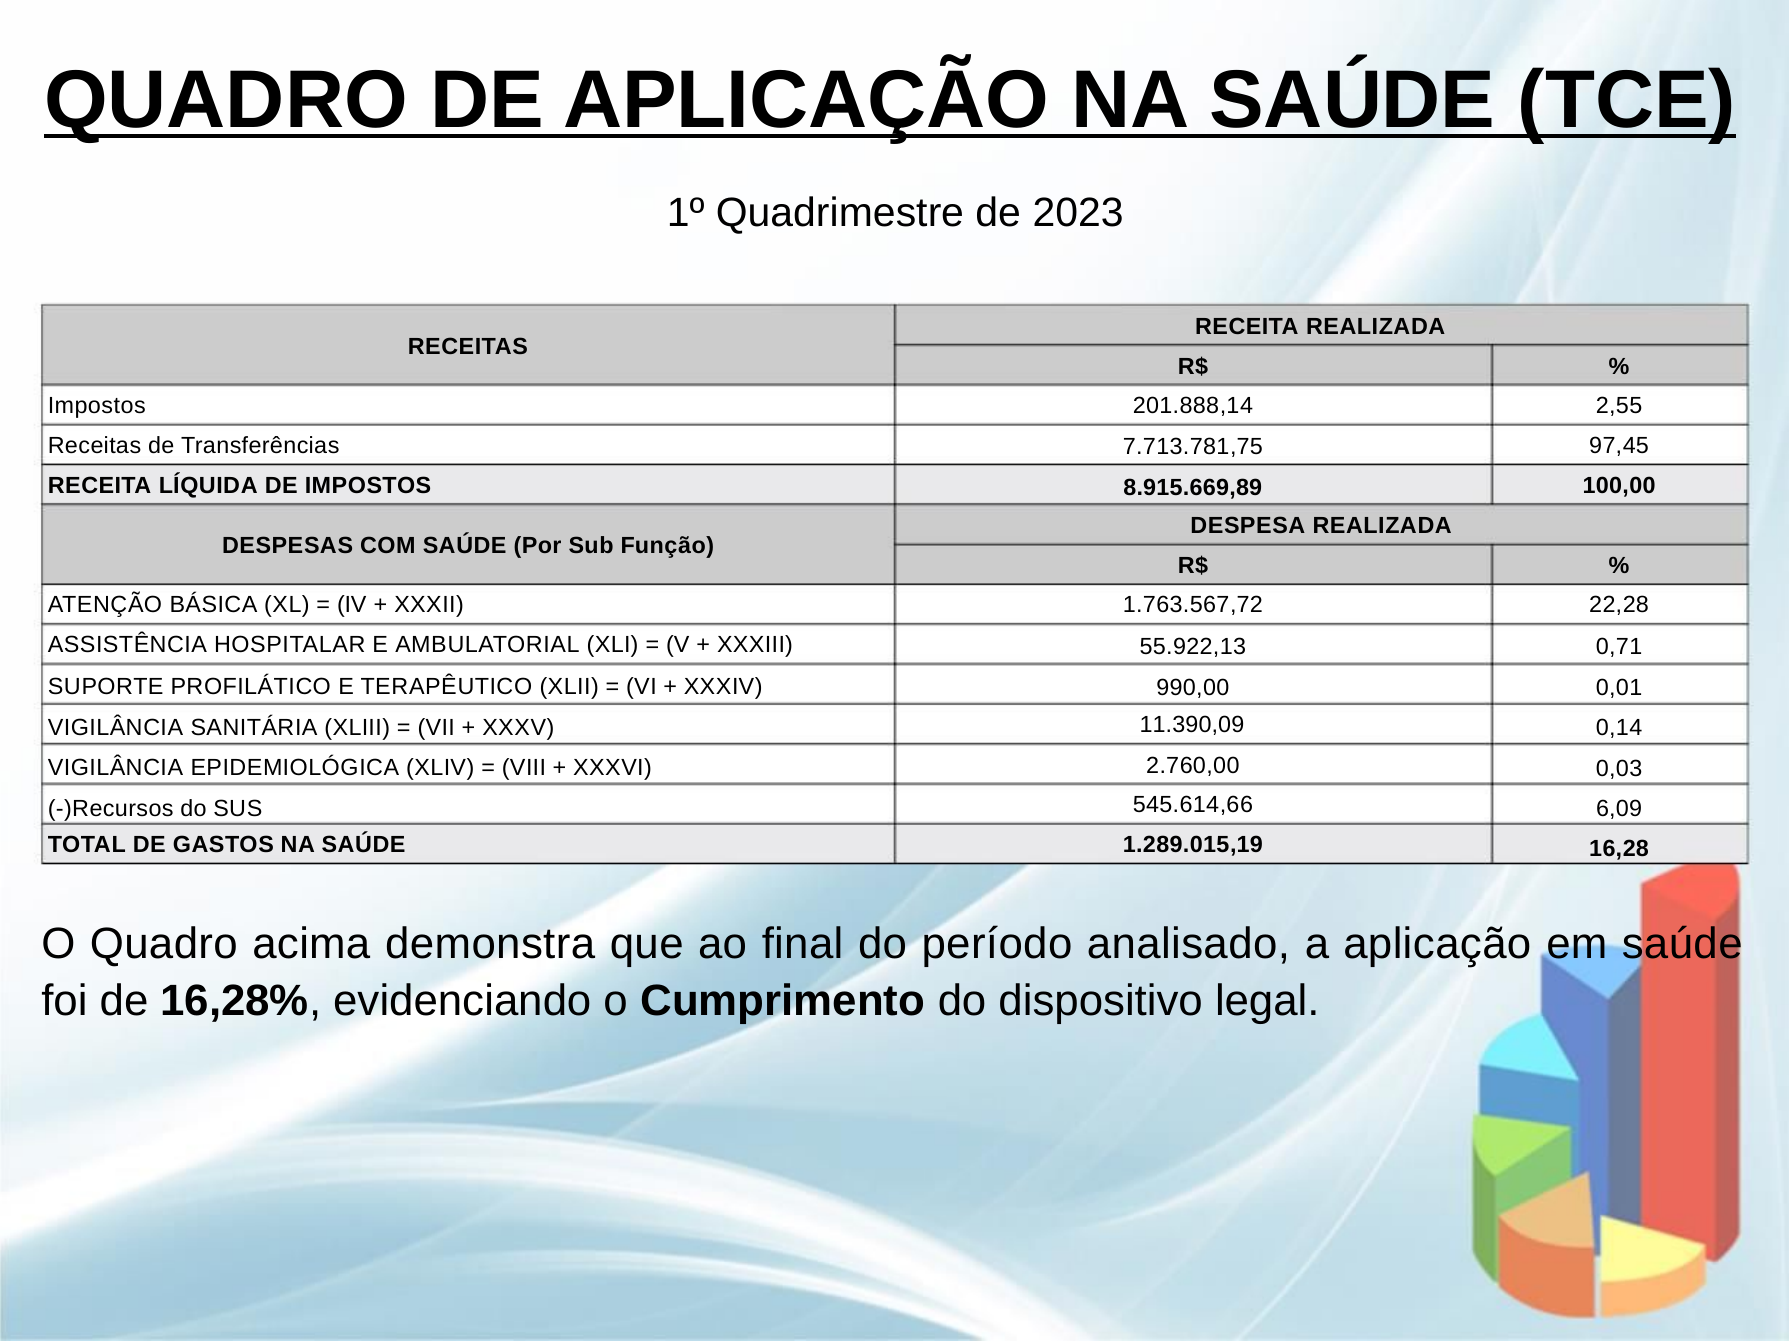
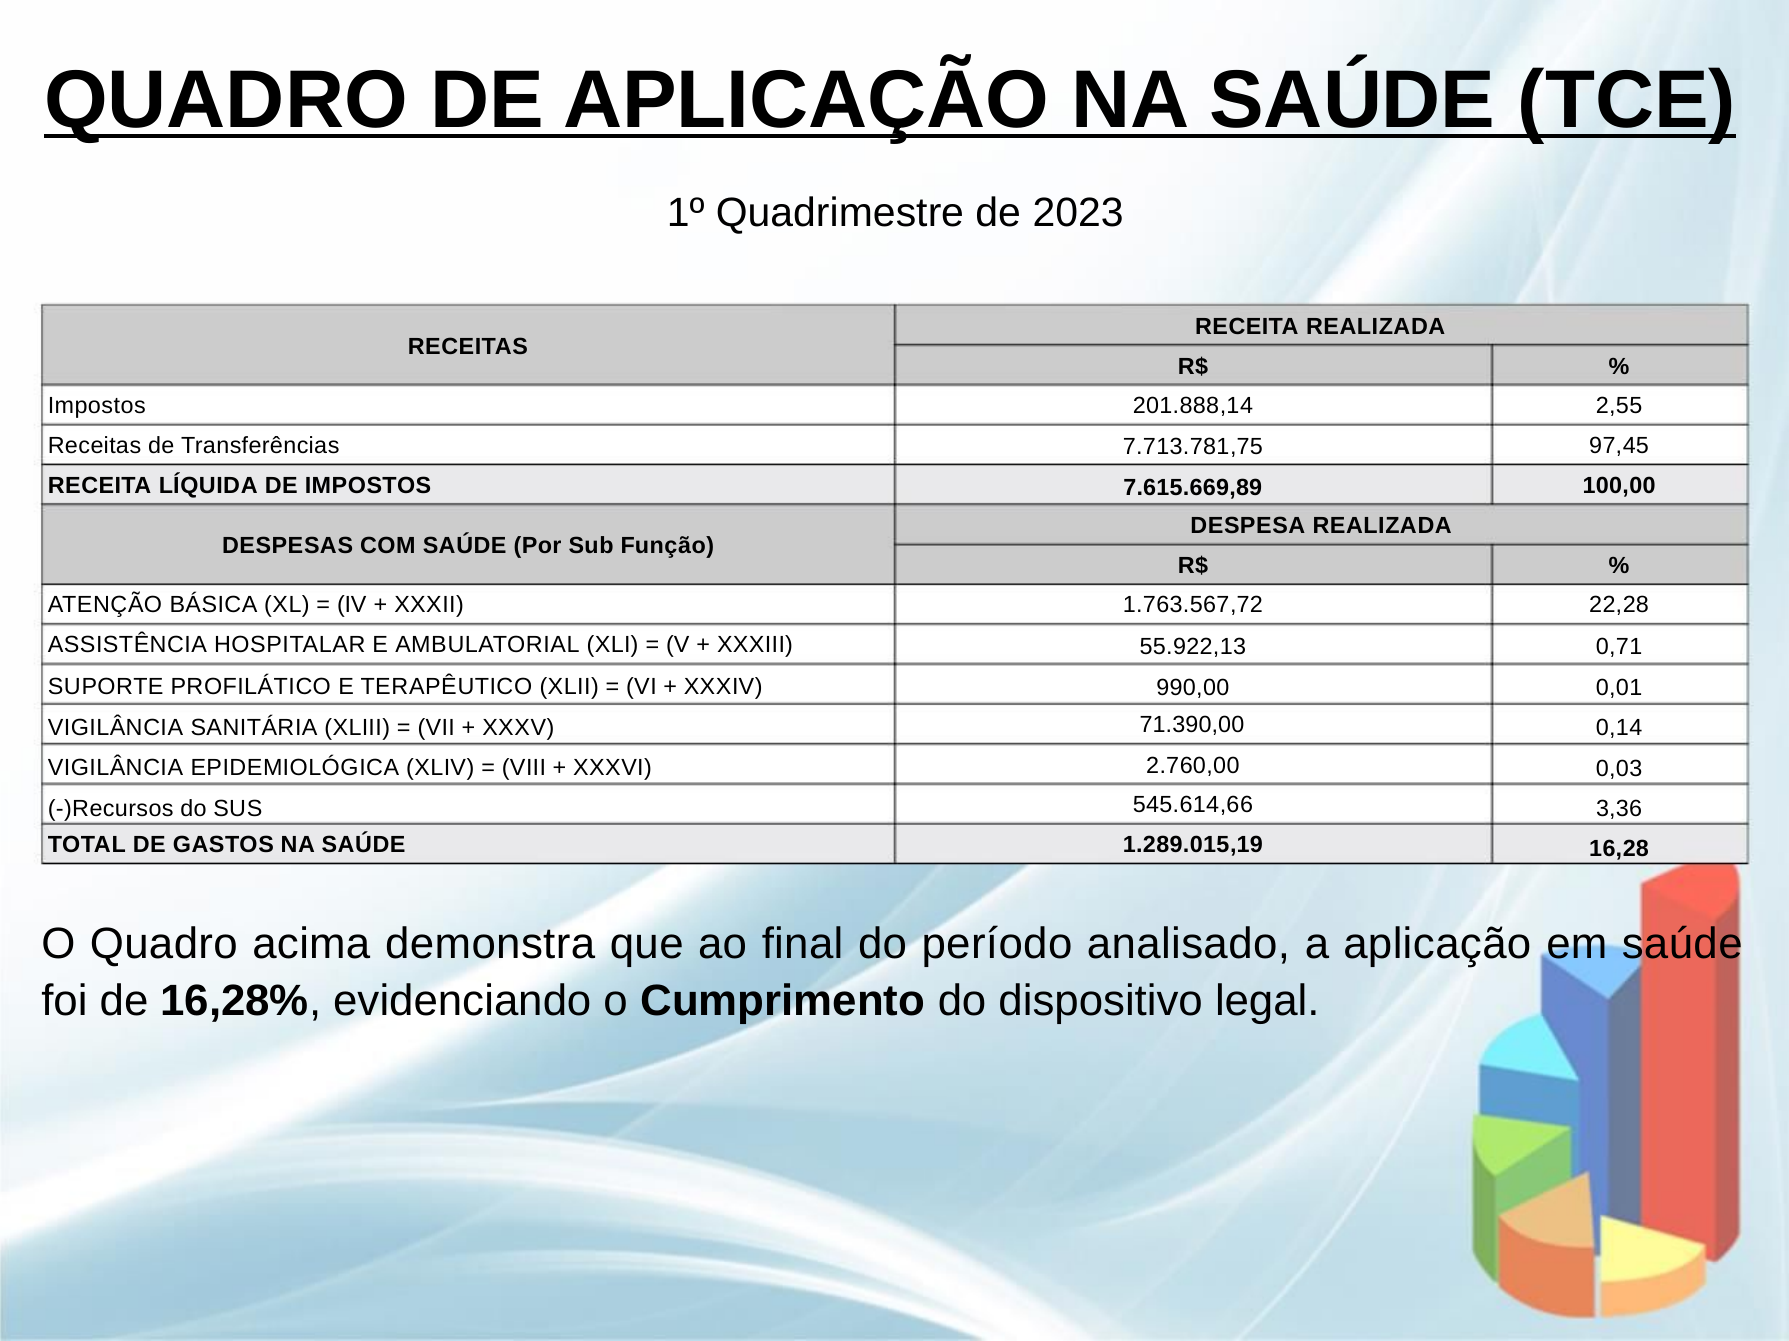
8.915.669,89: 8.915.669,89 -> 7.615.669,89 (1193, 488)
11.390,09: 11.390,09 -> 71.390,00 (1192, 725)
6,09: 6,09 -> 3,36 (1619, 809)
